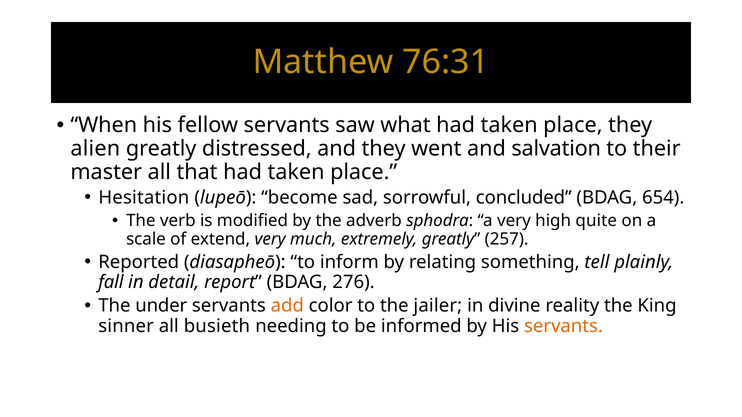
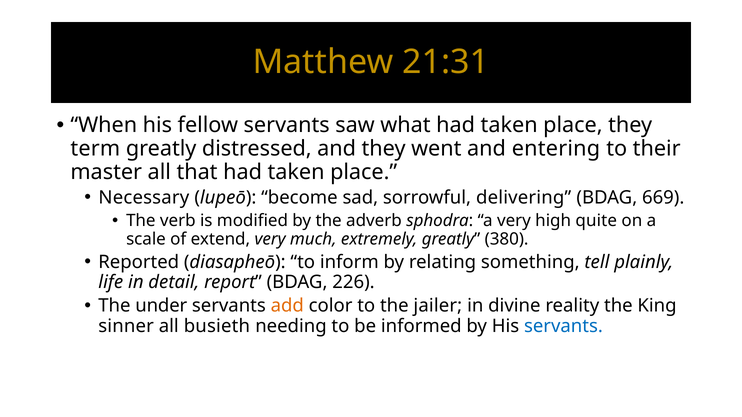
76:31: 76:31 -> 21:31 (446, 62)
alien: alien -> term (95, 149)
salvation: salvation -> entering (556, 149)
Hesitation: Hesitation -> Necessary (144, 198)
concluded: concluded -> delivering (524, 198)
654: 654 -> 669 (663, 198)
257: 257 -> 380 (507, 239)
fall: fall -> life (111, 282)
276: 276 -> 226 (353, 282)
servants colour: orange -> blue (563, 326)
